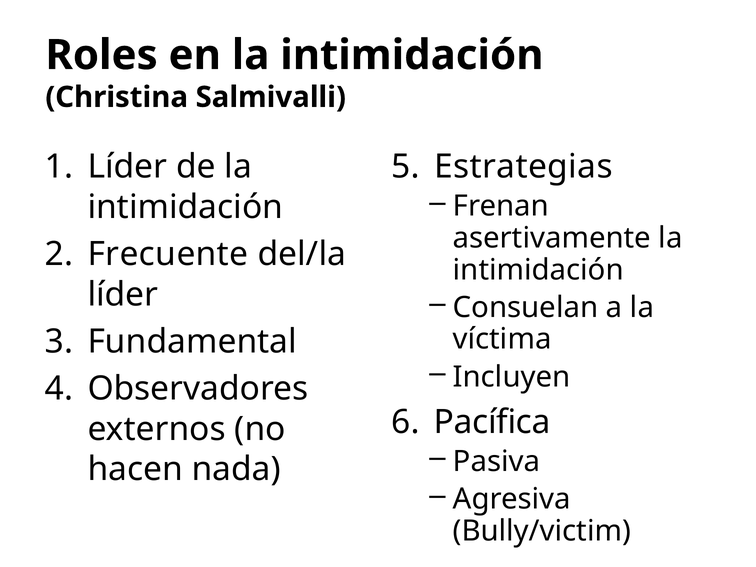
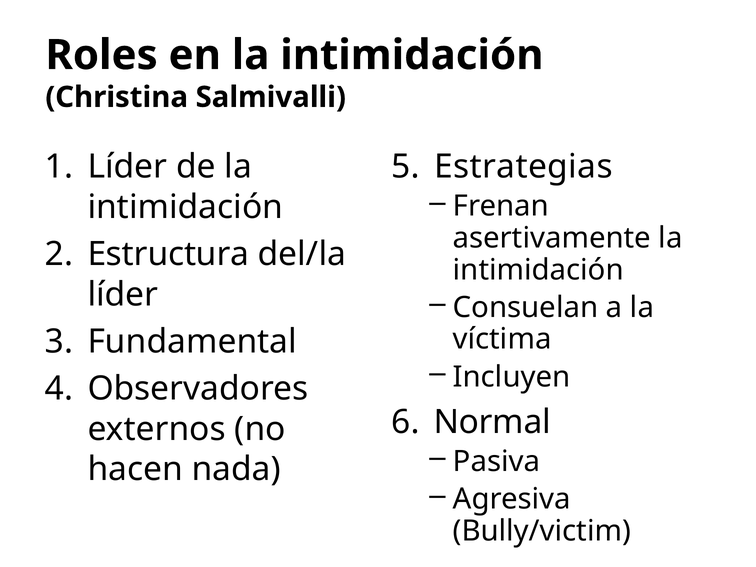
Frecuente: Frecuente -> Estructura (168, 254)
Pacífica: Pacífica -> Normal (492, 422)
